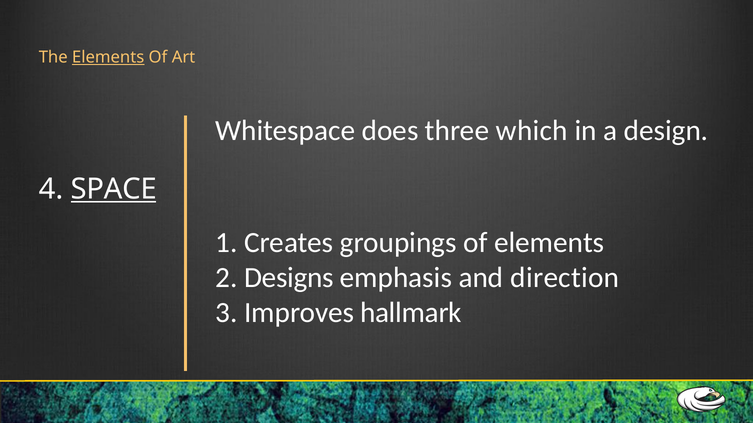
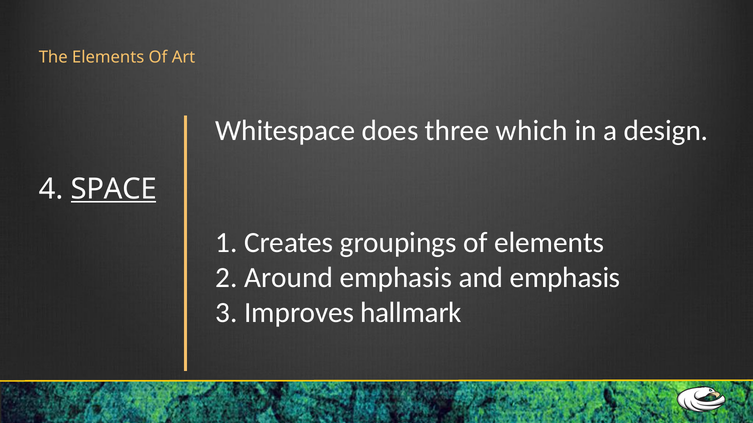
Elements underline: present -> none (108, 57)
Designs: Designs -> Around (289, 278)
and direction: direction -> emphasis (565, 278)
